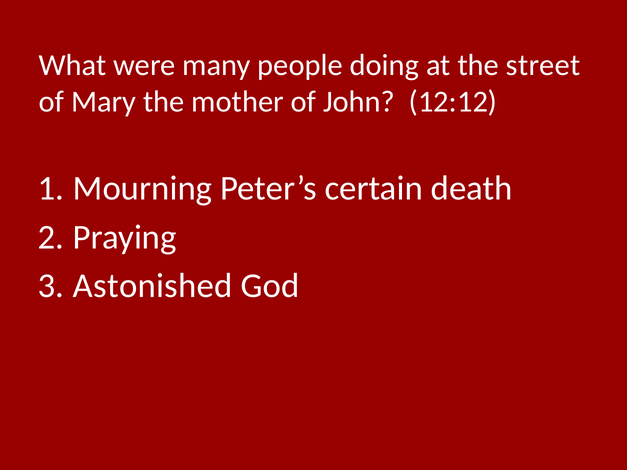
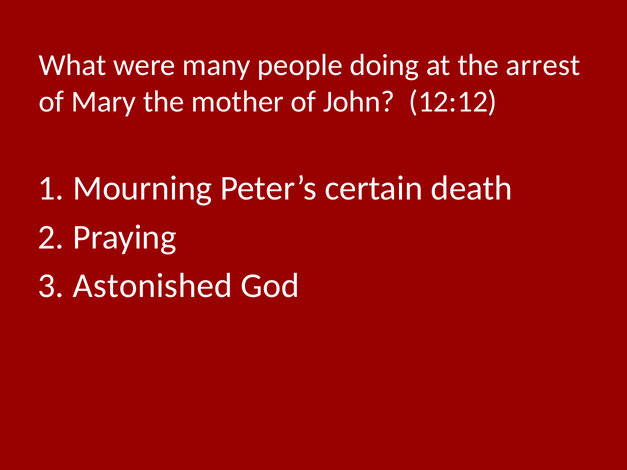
street: street -> arrest (543, 65)
